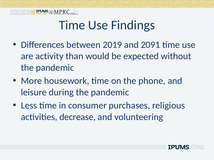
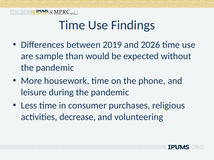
2091: 2091 -> 2026 (150, 45)
activity: activity -> sample (49, 56)
